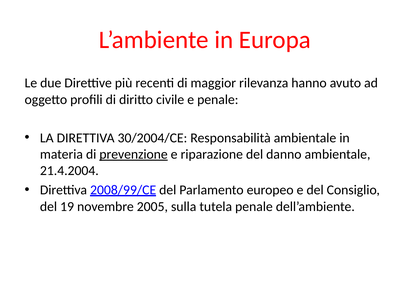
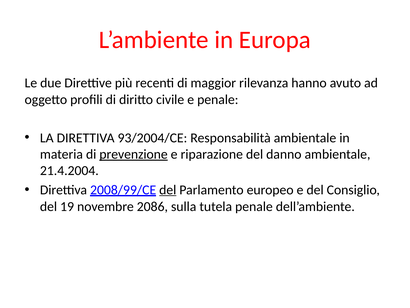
30/2004/CE: 30/2004/CE -> 93/2004/CE (152, 138)
del underline: none -> present (168, 190)
2005: 2005 -> 2086 (152, 206)
